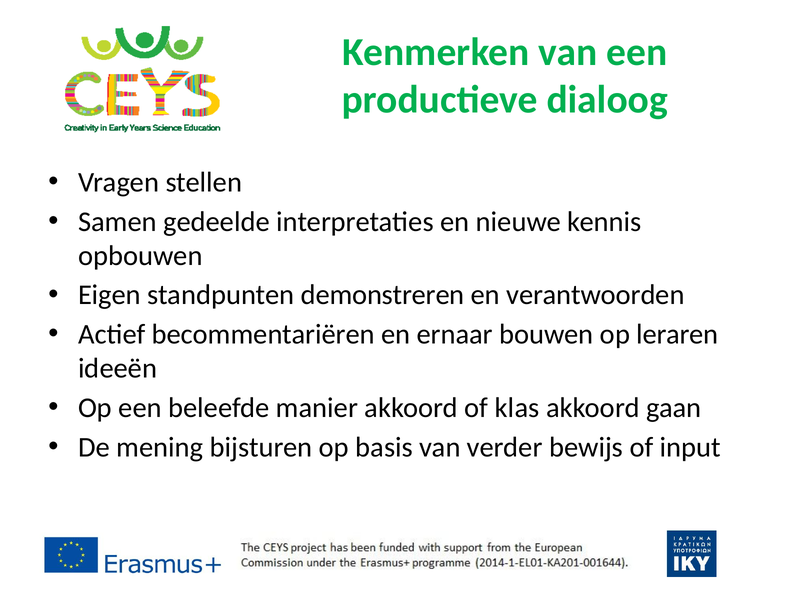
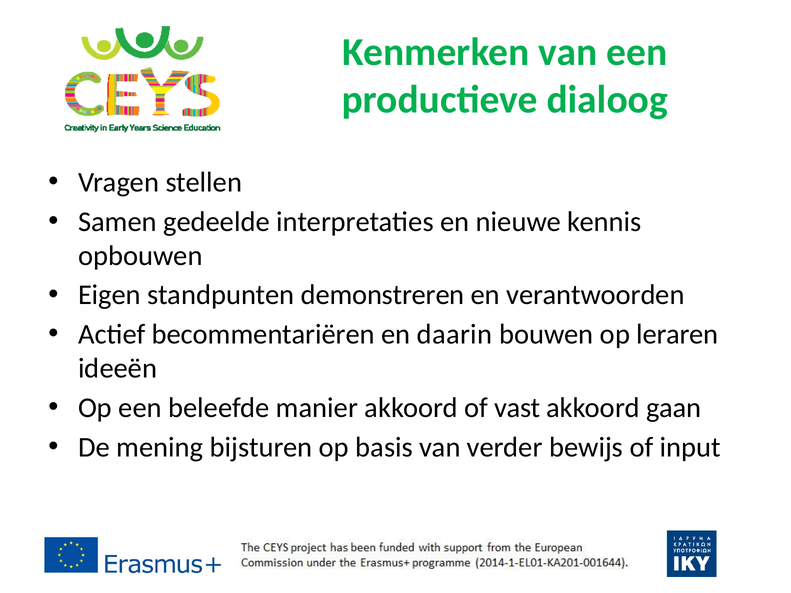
ernaar: ernaar -> daarin (455, 335)
klas: klas -> vast (517, 408)
